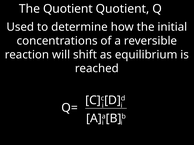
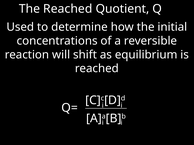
The Quotient: Quotient -> Reached (68, 9)
